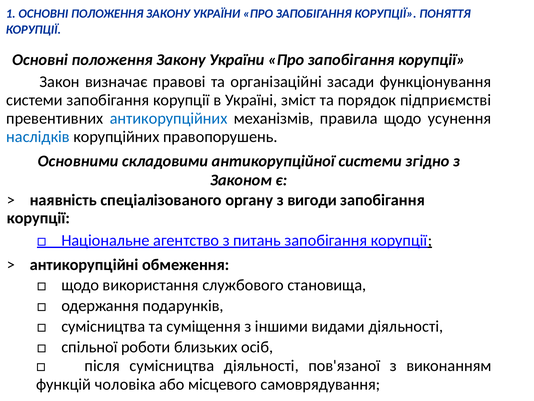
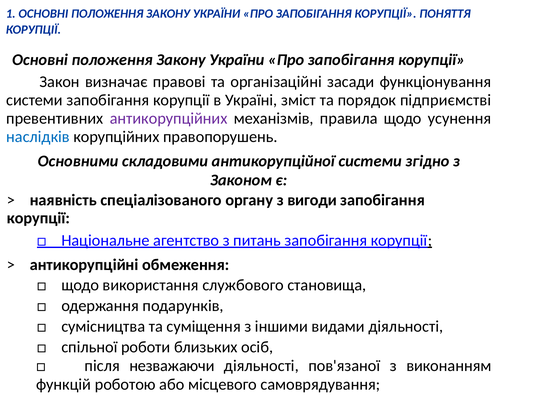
антикорупційних colour: blue -> purple (169, 118)
після сумісництва: сумісництва -> незважаючи (172, 365)
чоловіка: чоловіка -> роботою (125, 384)
